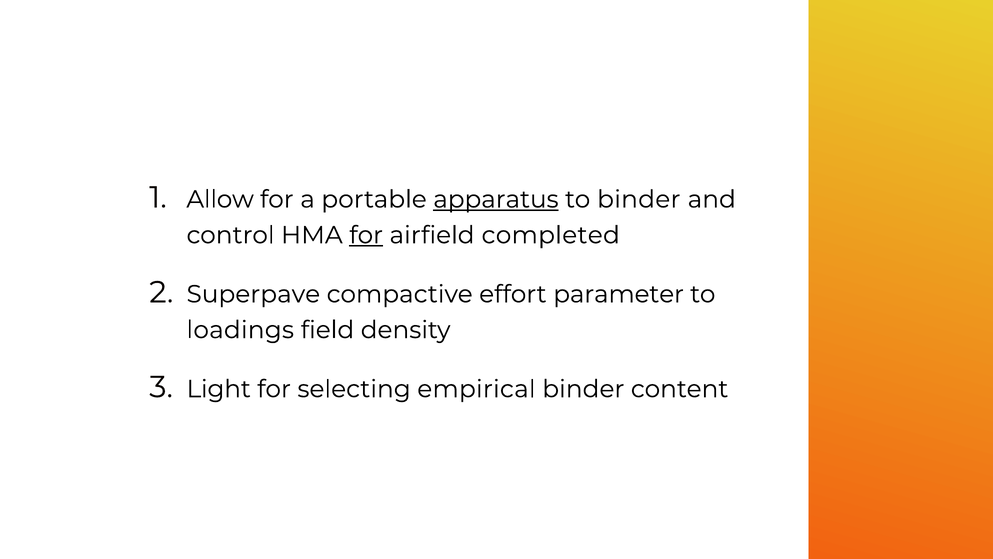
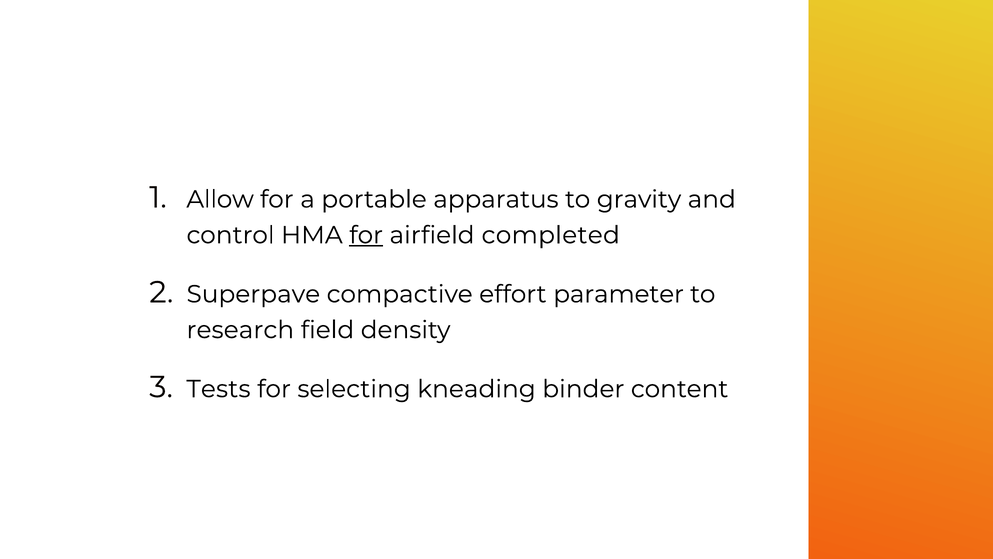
apparatus underline: present -> none (496, 199)
to binder: binder -> gravity (639, 199)
loadings: loadings -> research (240, 330)
Light: Light -> Tests (219, 389)
empirical: empirical -> kneading (477, 389)
